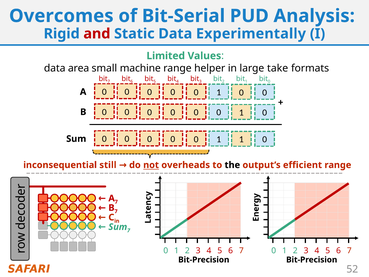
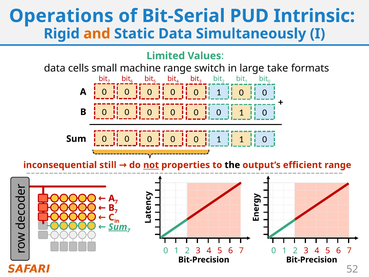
Overcomes: Overcomes -> Operations (61, 16)
Analysis: Analysis -> Intrinsic (314, 16)
and colour: red -> orange (97, 34)
Experimentally: Experimentally -> Simultaneously (251, 34)
area: area -> cells (79, 68)
helper: helper -> switch (210, 68)
overheads: overheads -> properties (186, 165)
Sum underline: none -> present (118, 227)
